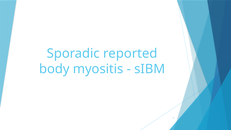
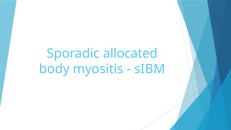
reported: reported -> allocated (130, 53)
